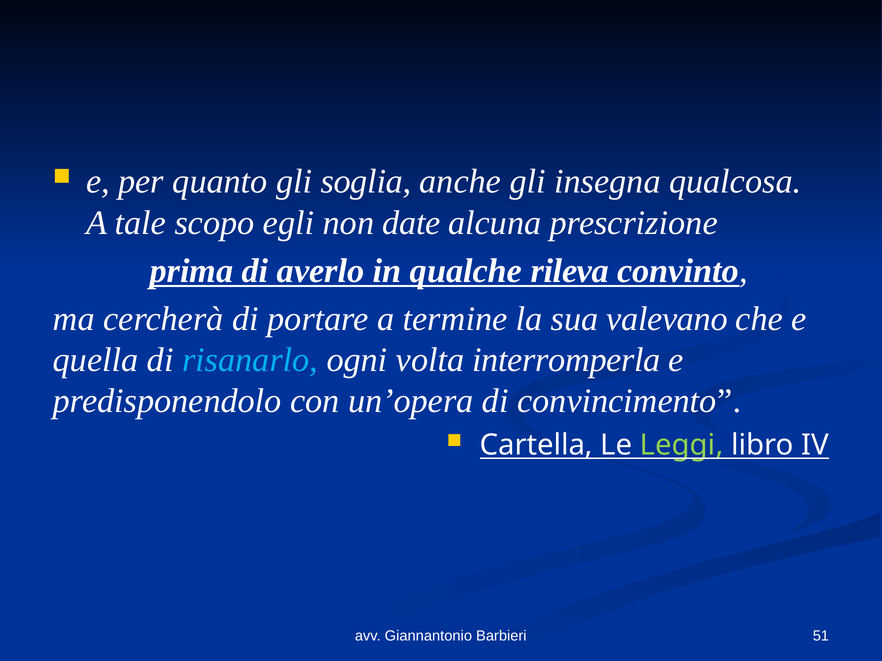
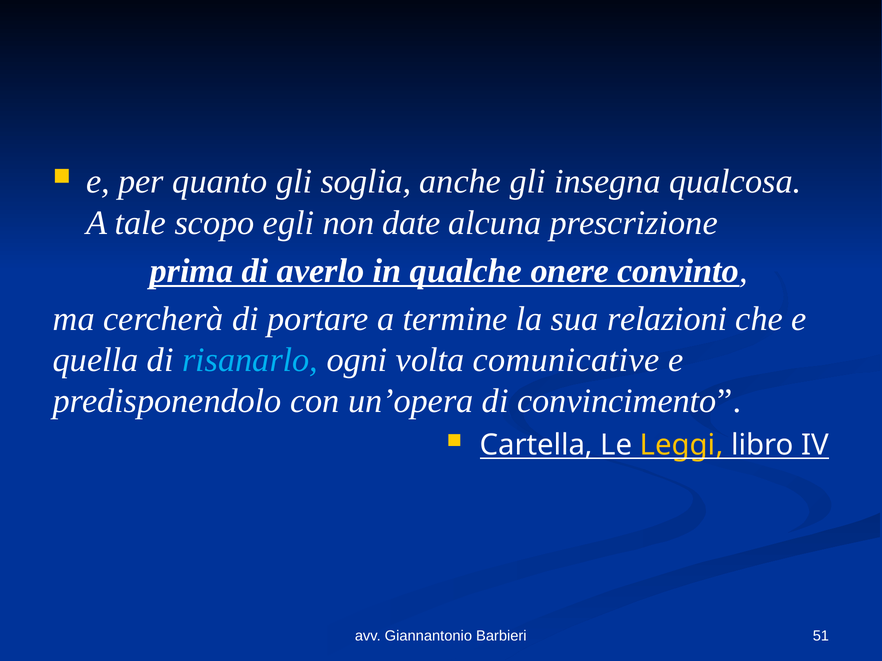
rileva: rileva -> onere (570, 271)
valevano: valevano -> relazioni (667, 319)
interromperla: interromperla -> comunicative (566, 360)
Leggi colour: light green -> yellow (682, 445)
